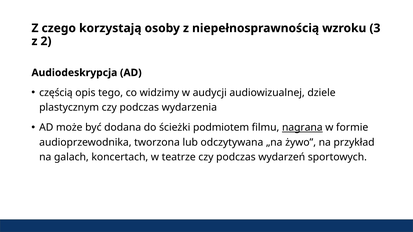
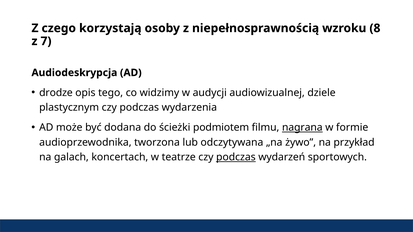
3: 3 -> 8 (375, 28)
2: 2 -> 7 (46, 41)
częścią: częścią -> drodze (56, 93)
podczas underline: none -> present (236, 157)
